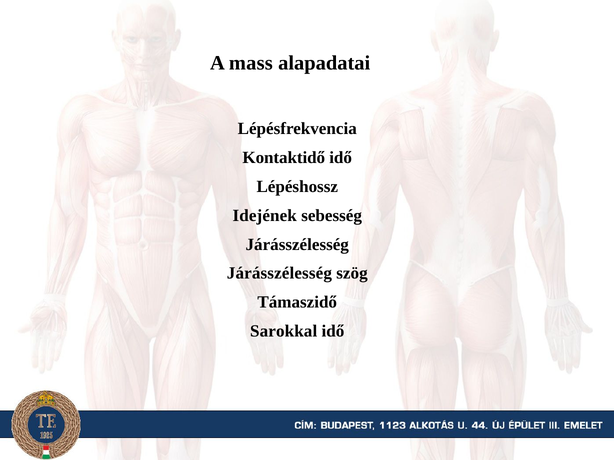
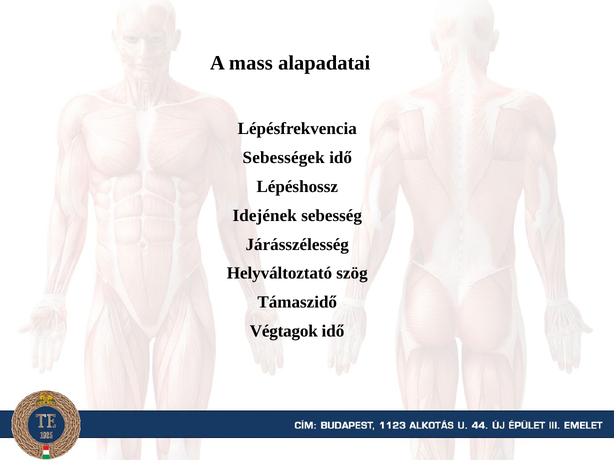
Kontaktidő: Kontaktidő -> Sebességek (284, 158)
Járásszélesség: Járásszélesség -> Helyváltoztató (279, 274)
Sarokkal: Sarokkal -> Végtagok (284, 332)
